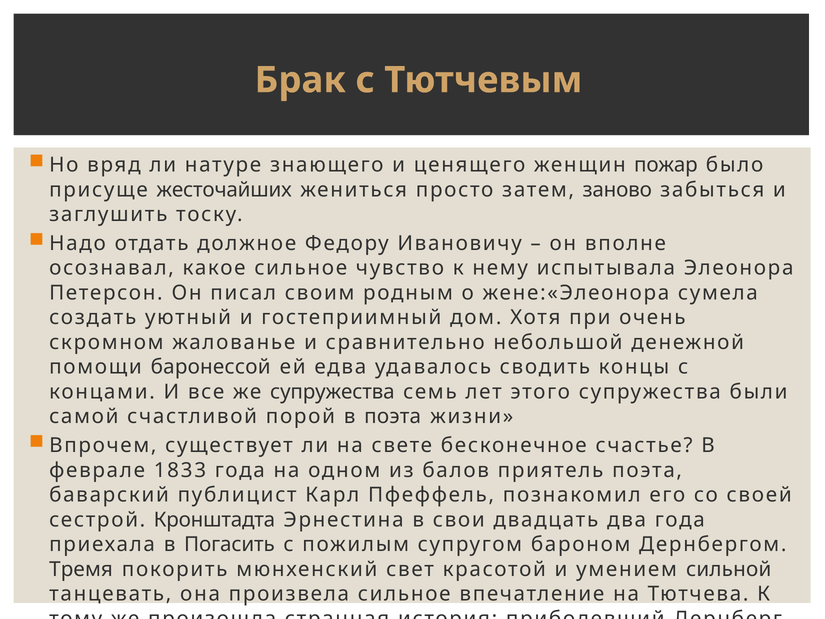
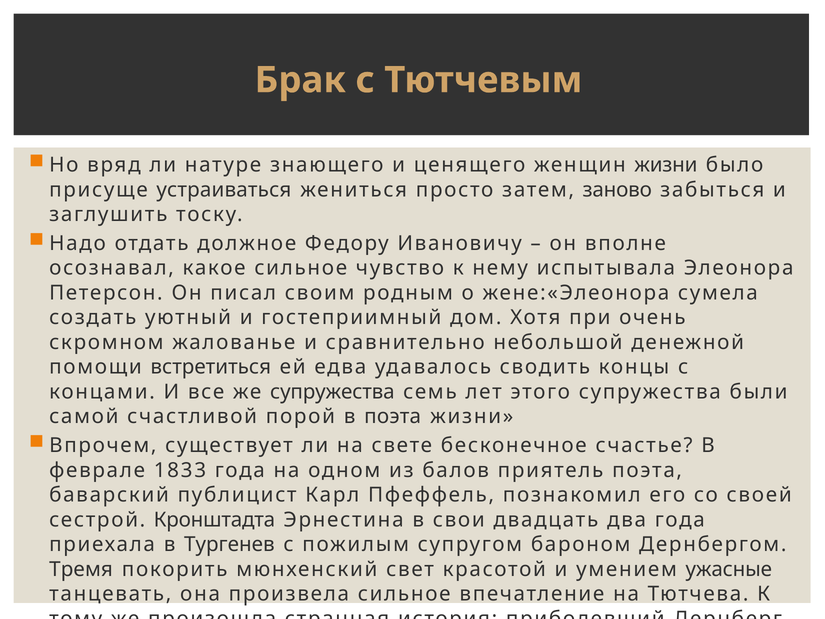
женщин пожар: пожар -> жизни (666, 165)
жесточайших: жесточайших -> устраиваться (224, 190)
баронессой: баронессой -> встретиться (211, 367)
Погасить: Погасить -> Тургенев (229, 544)
сильной: сильной -> ужасные (729, 569)
